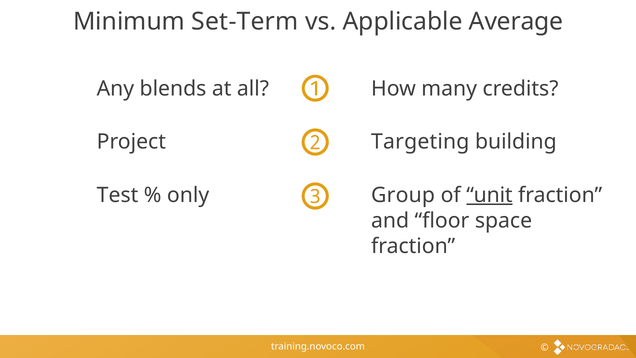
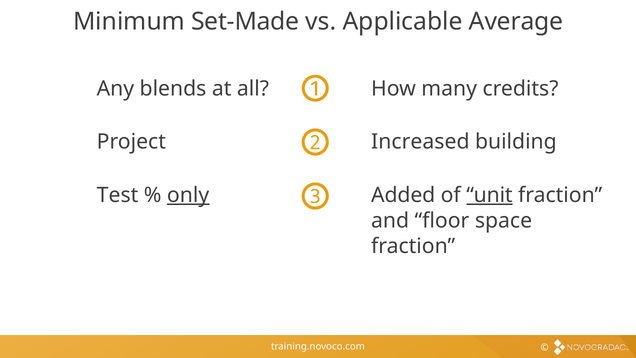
Set-Term: Set-Term -> Set-Made (245, 22)
Targeting: Targeting -> Increased (420, 142)
only underline: none -> present (188, 195)
Group: Group -> Added (403, 195)
